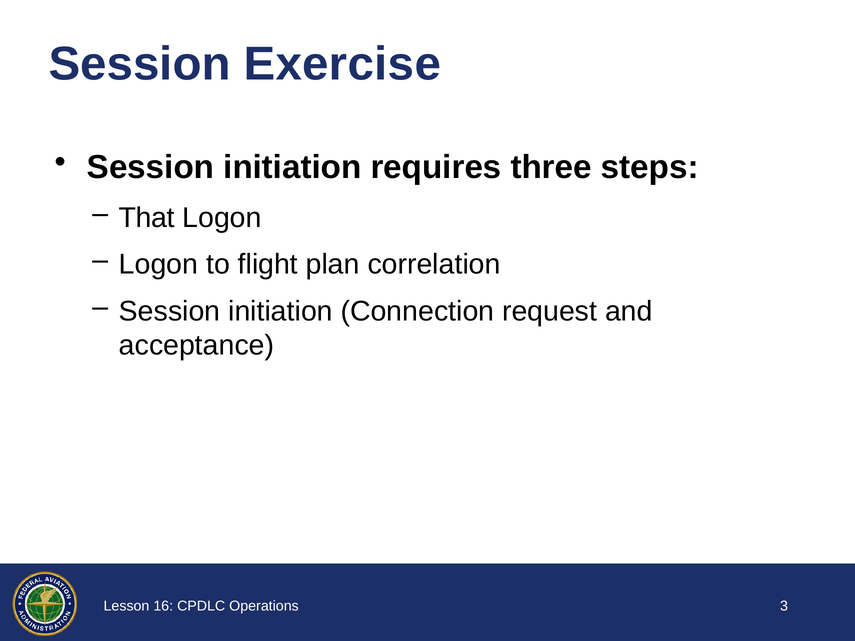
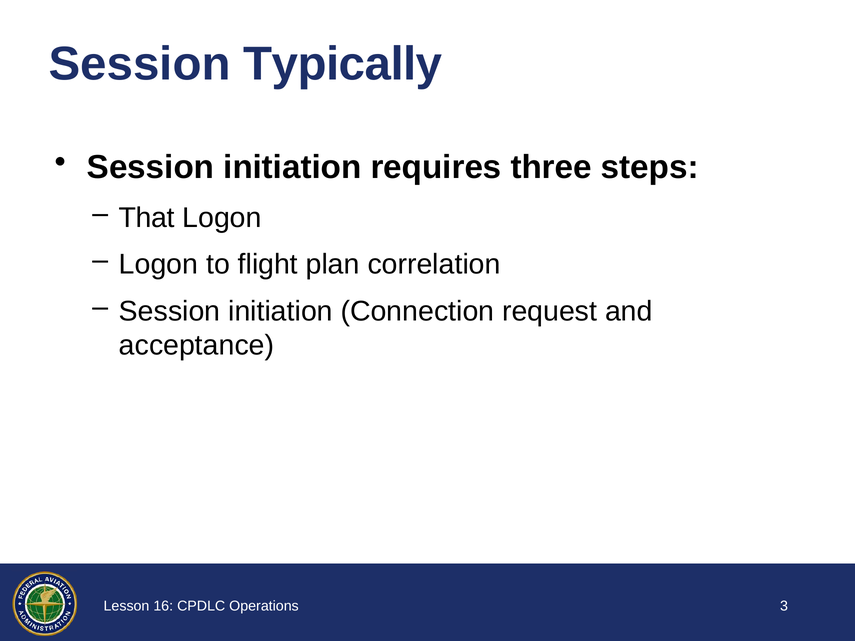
Exercise: Exercise -> Typically (343, 64)
